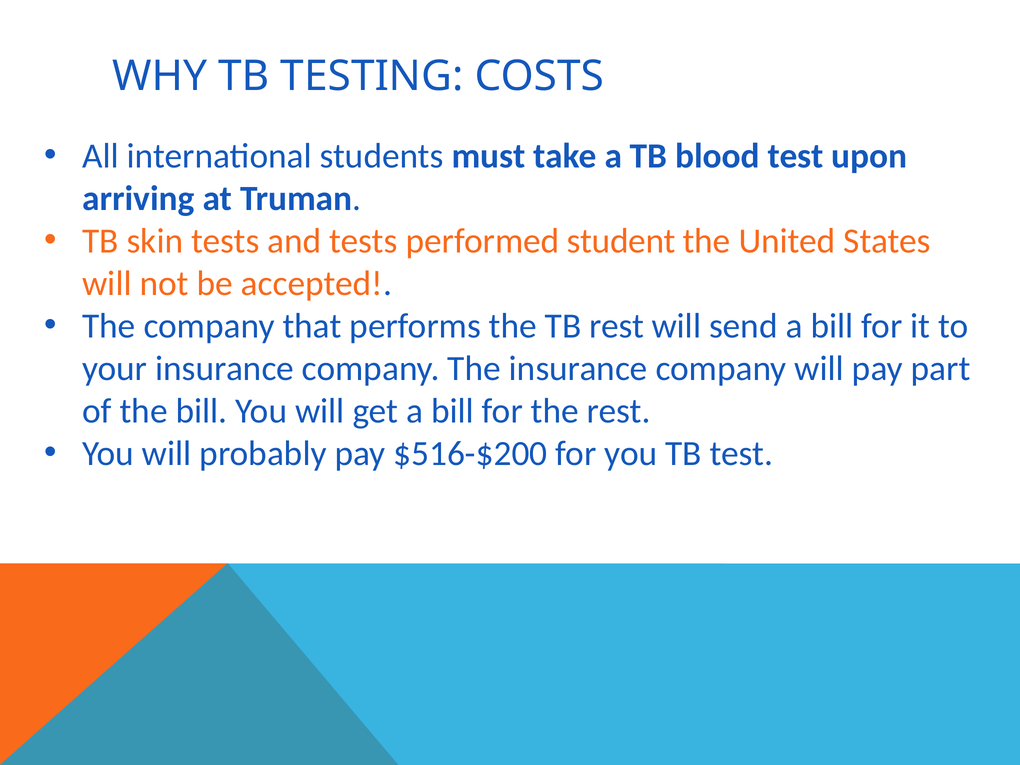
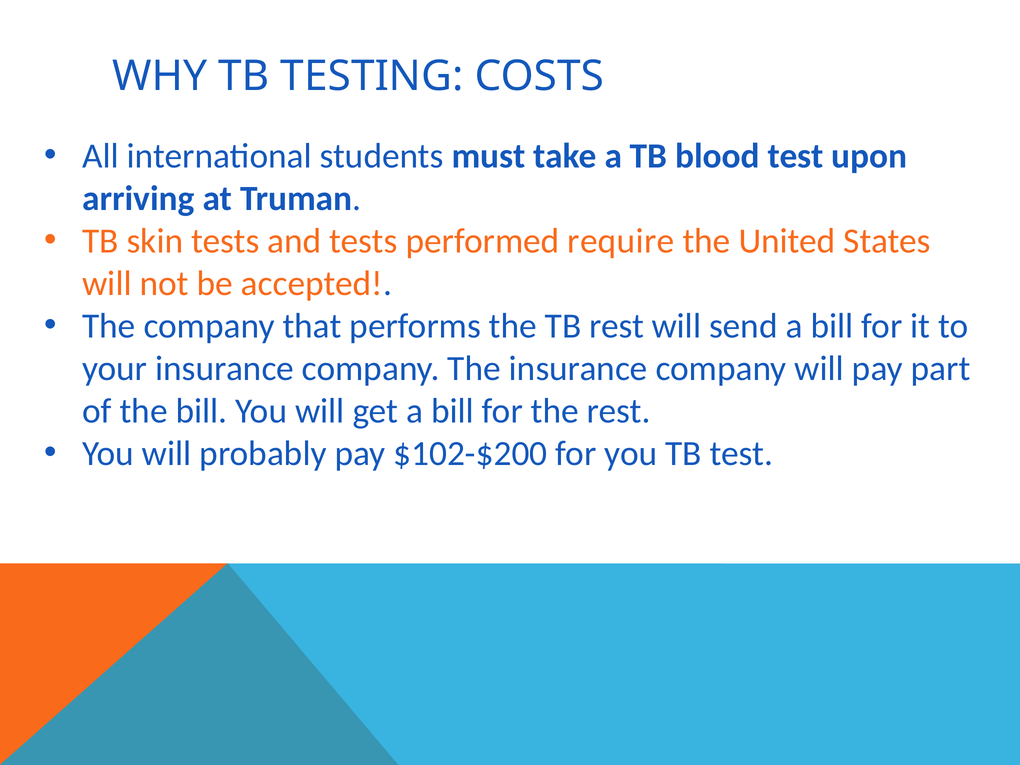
student: student -> require (621, 241)
$516-$200: $516-$200 -> $102-$200 (470, 454)
